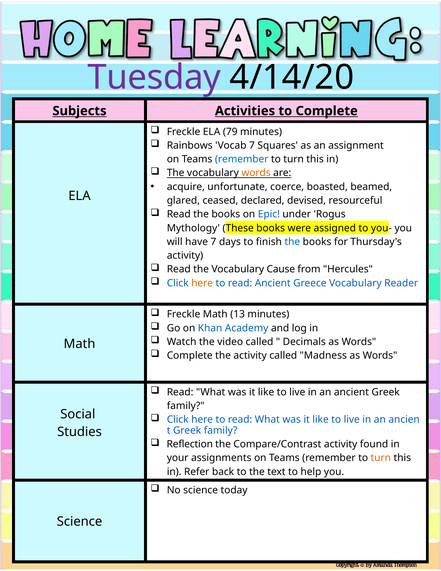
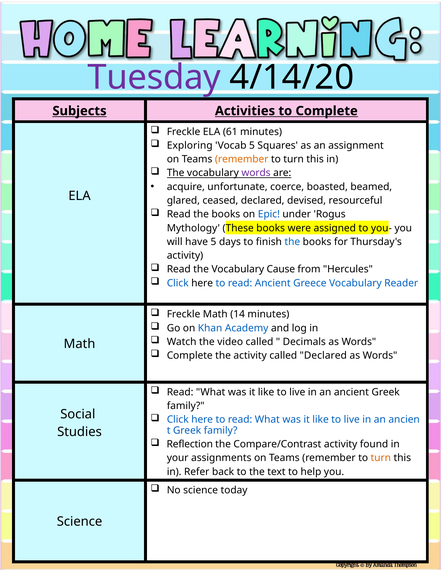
79: 79 -> 61 (230, 132)
Rainbows: Rainbows -> Exploring (190, 145)
Vocab 7: 7 -> 5 (252, 145)
remember colour: blue -> orange (242, 159)
words colour: orange -> purple (256, 173)
have 7: 7 -> 5 (213, 242)
here colour: orange -> black (202, 283)
13: 13 -> 14 (238, 314)
called Madness: Madness -> Declared (323, 355)
